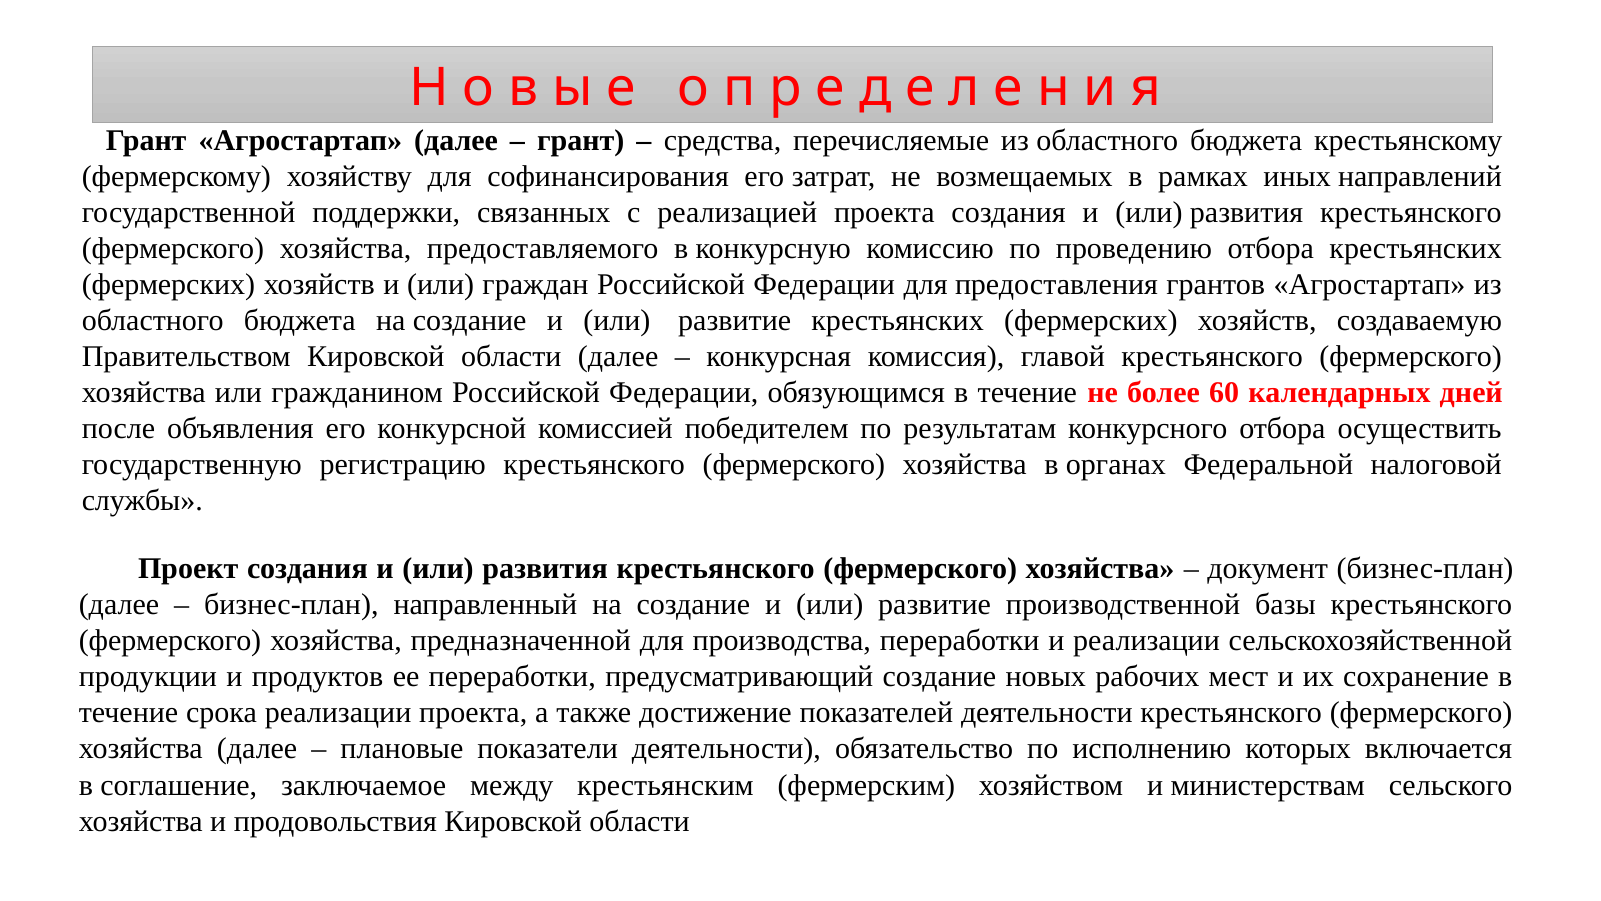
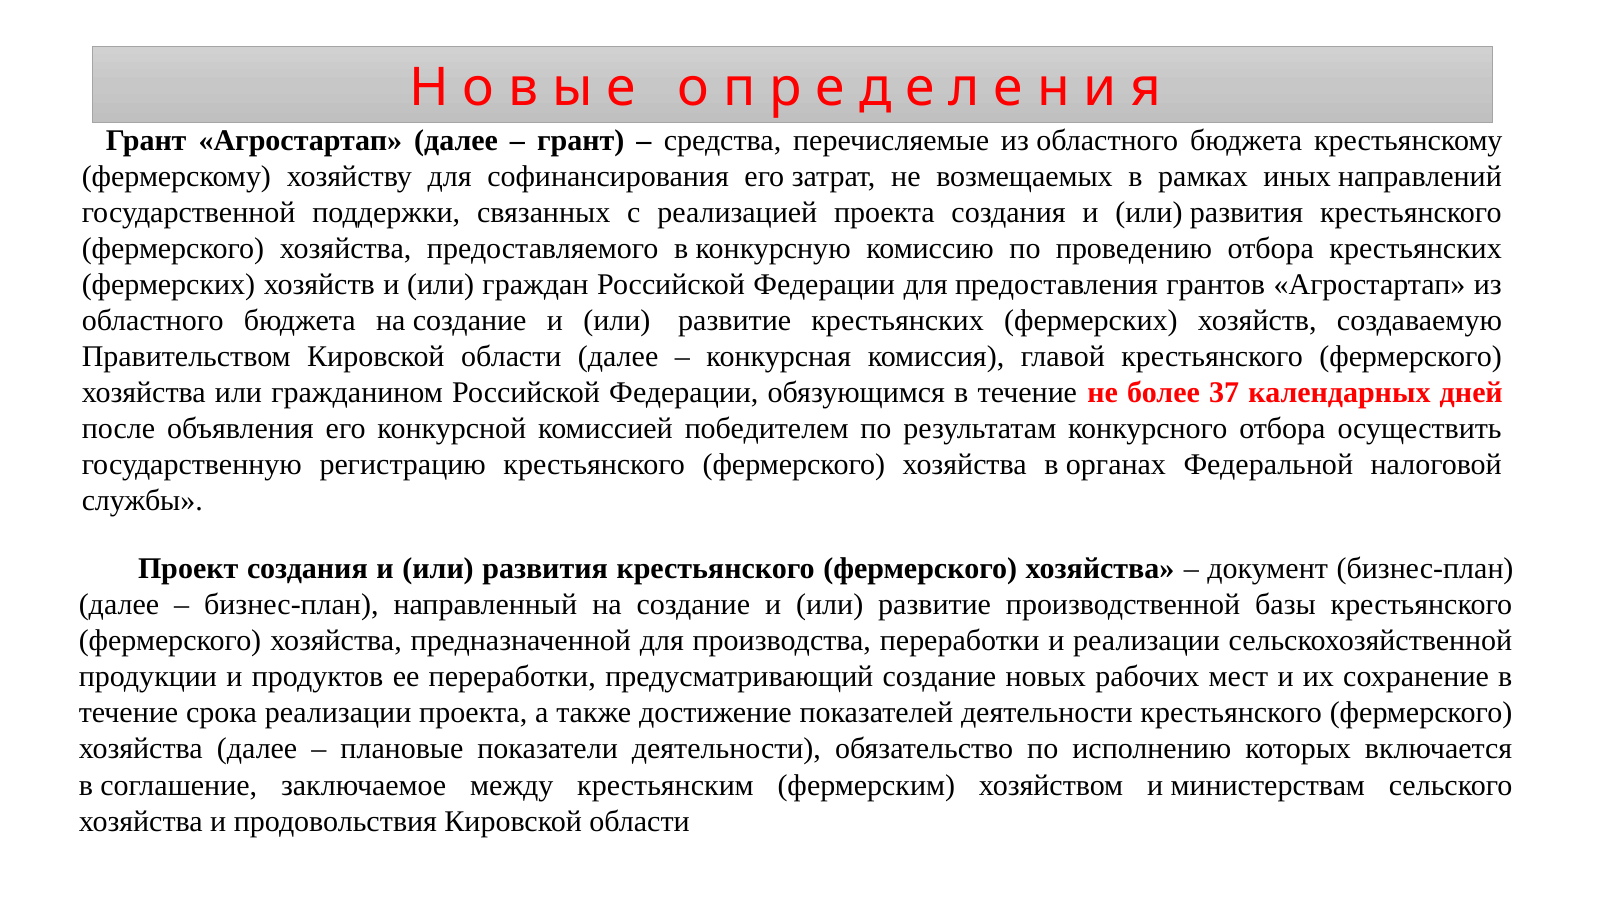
60: 60 -> 37 (1224, 392)
